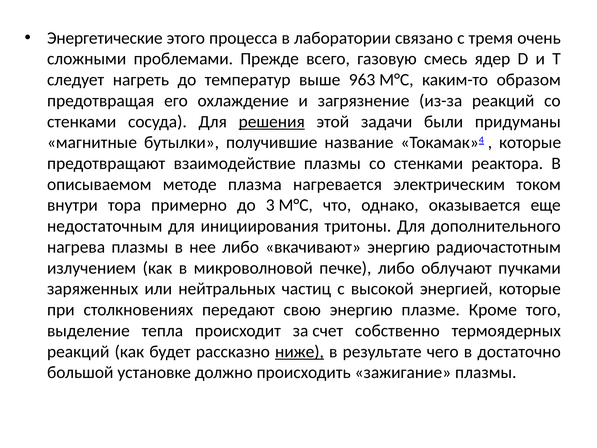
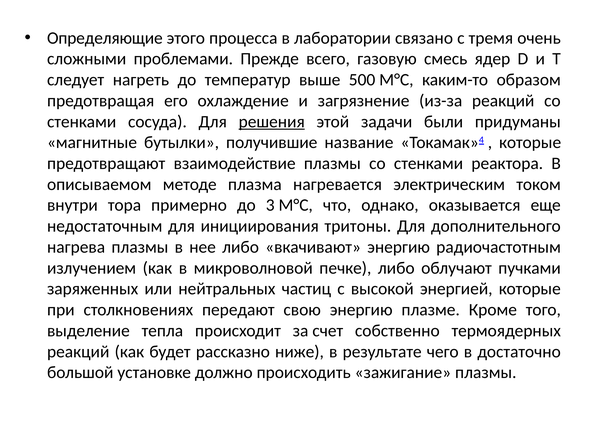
Энергетические: Энергетические -> Определяющие (105, 38)
963: 963 -> 500 (362, 80)
ниже underline: present -> none (299, 351)
